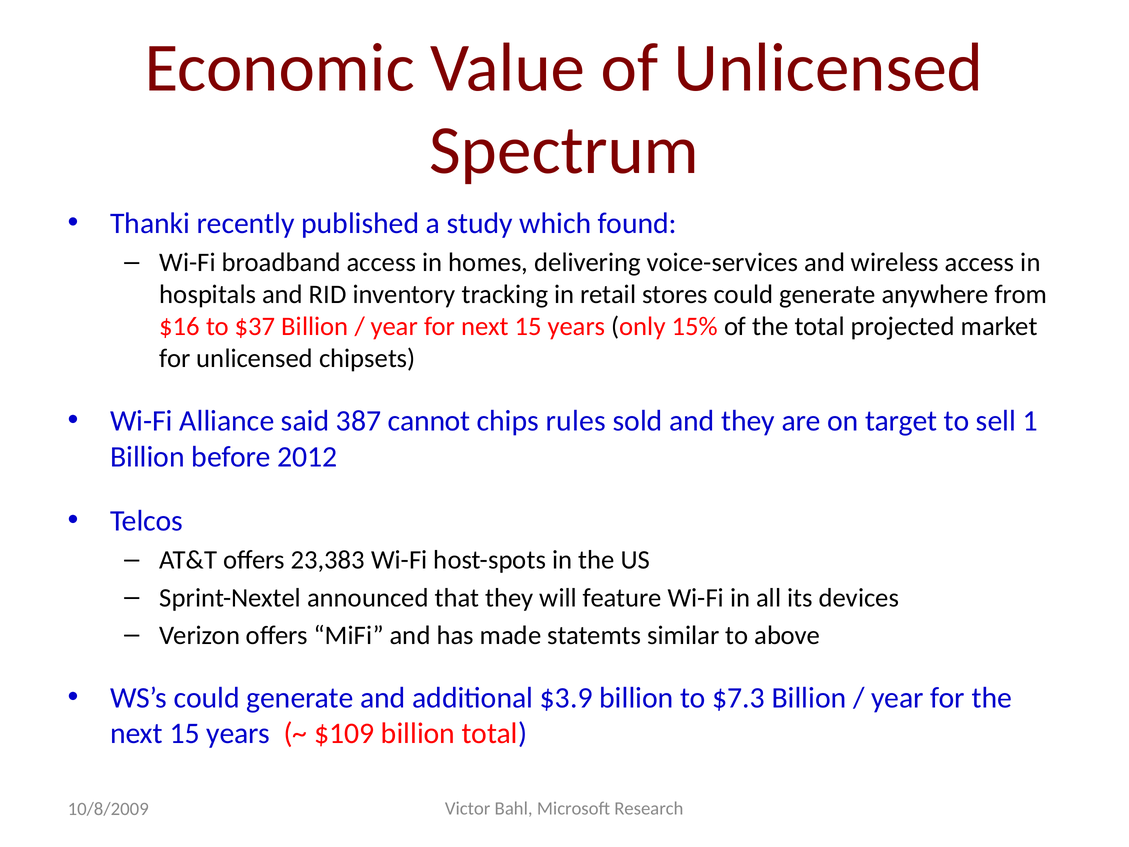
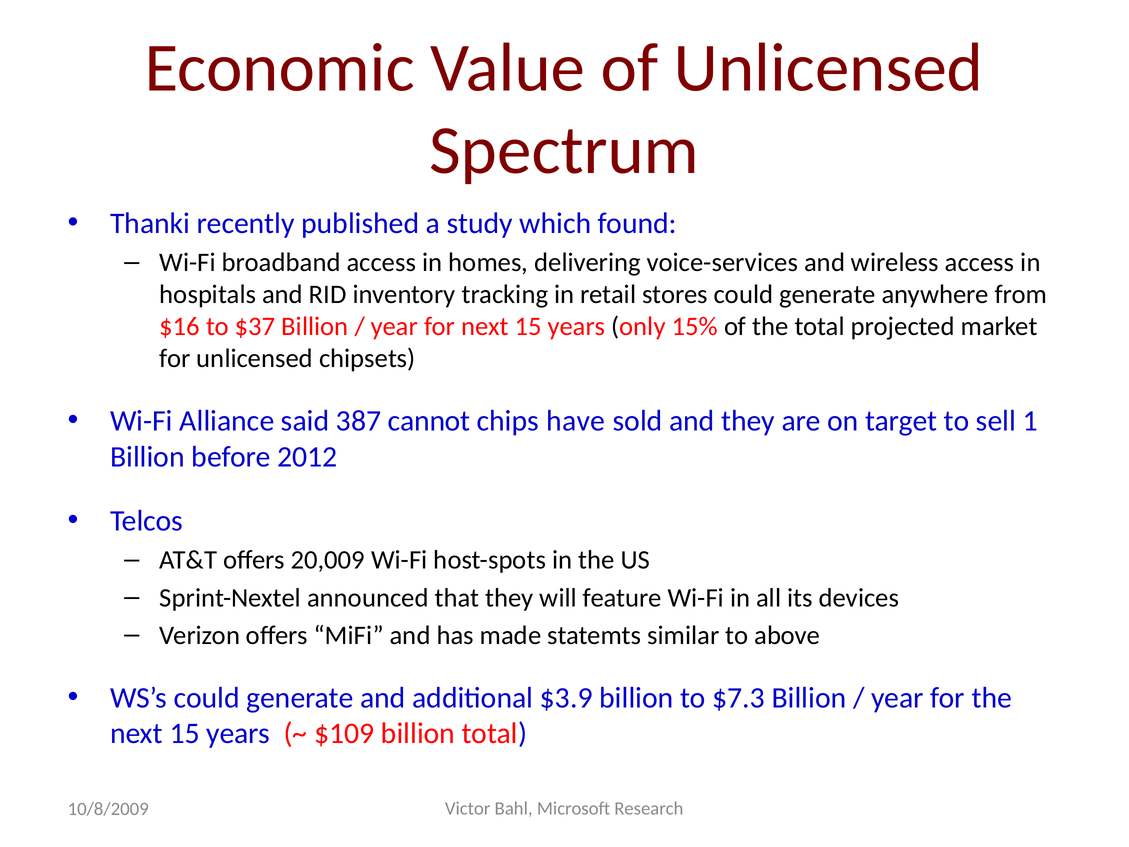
rules: rules -> have (576, 421)
23,383: 23,383 -> 20,009 (328, 560)
